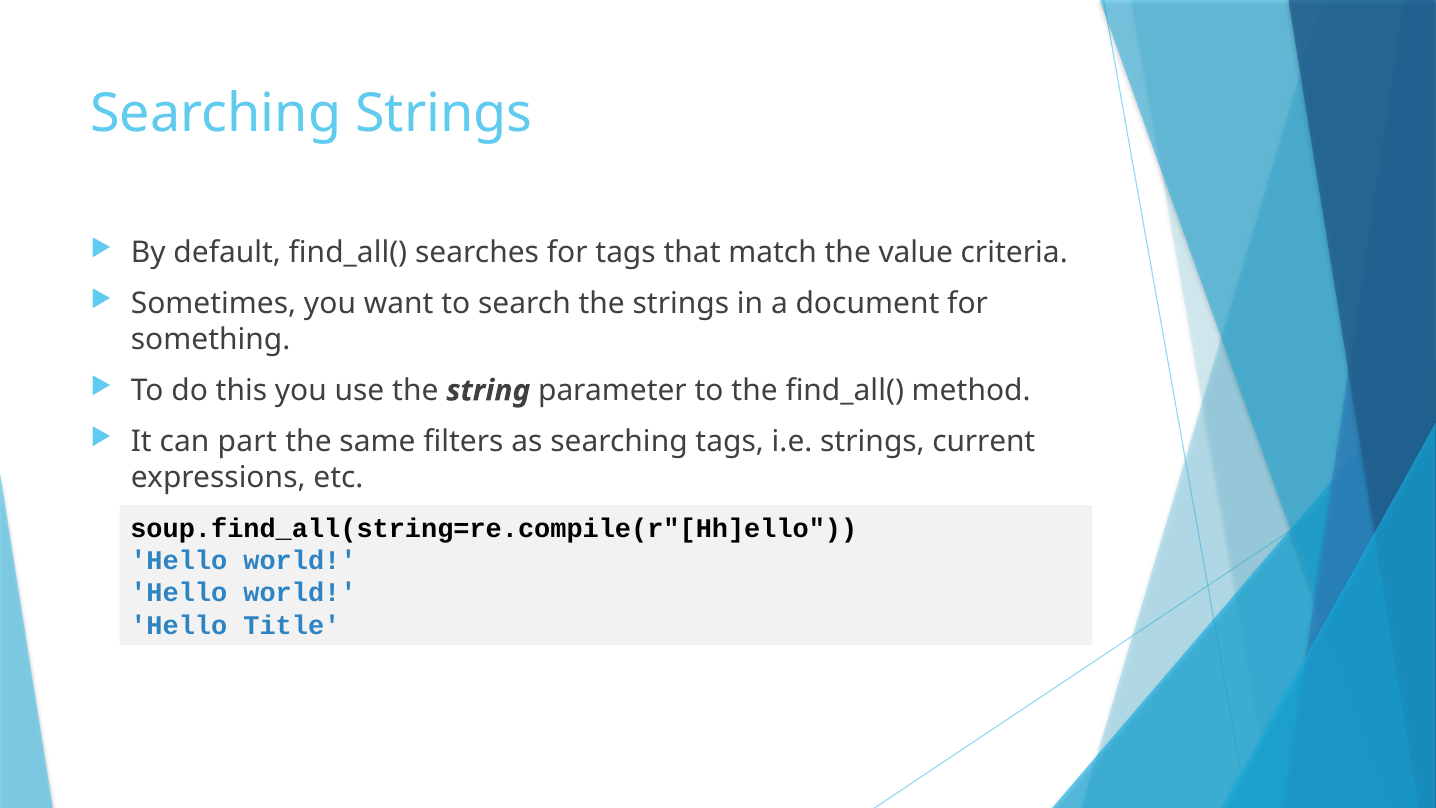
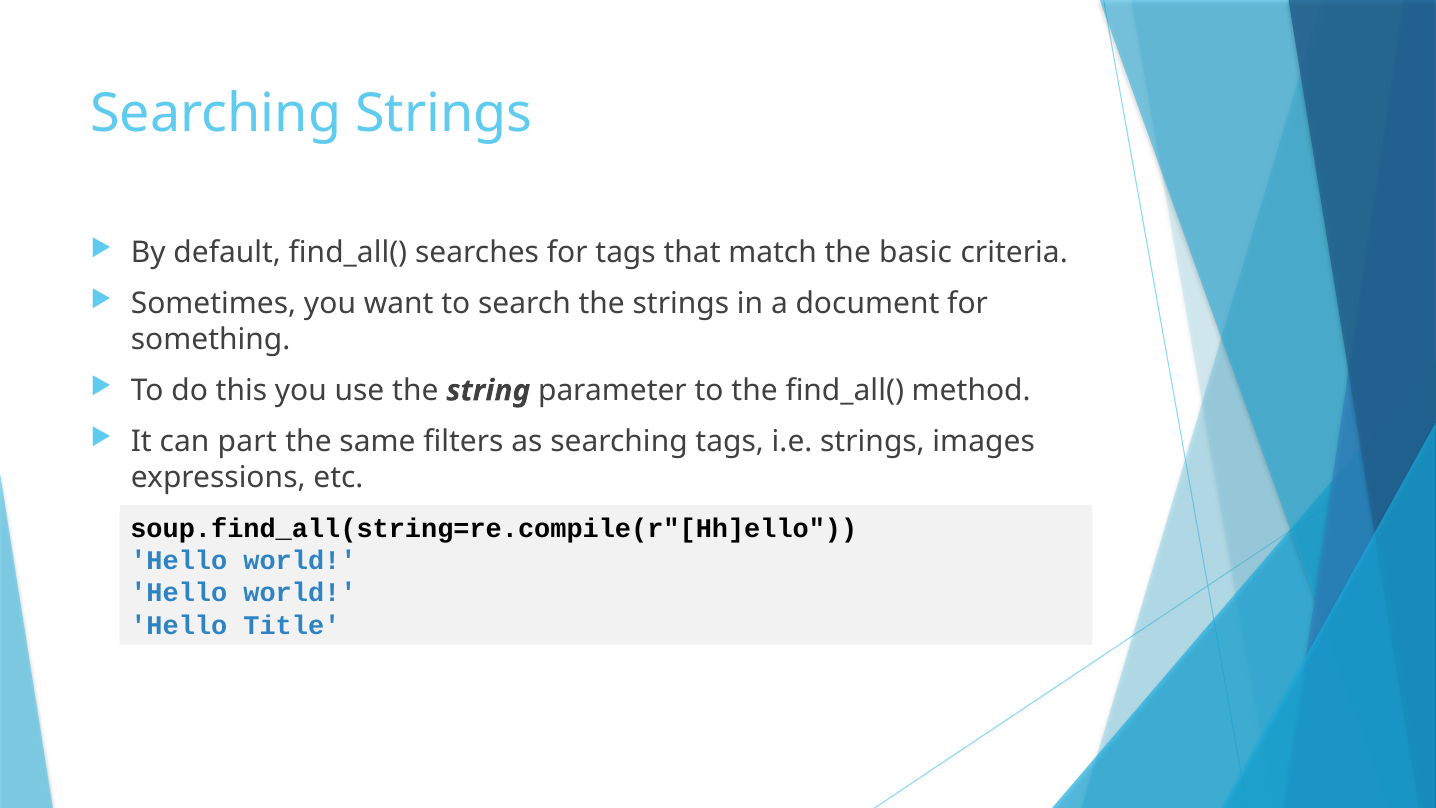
value: value -> basic (916, 253)
current: current -> images (984, 441)
